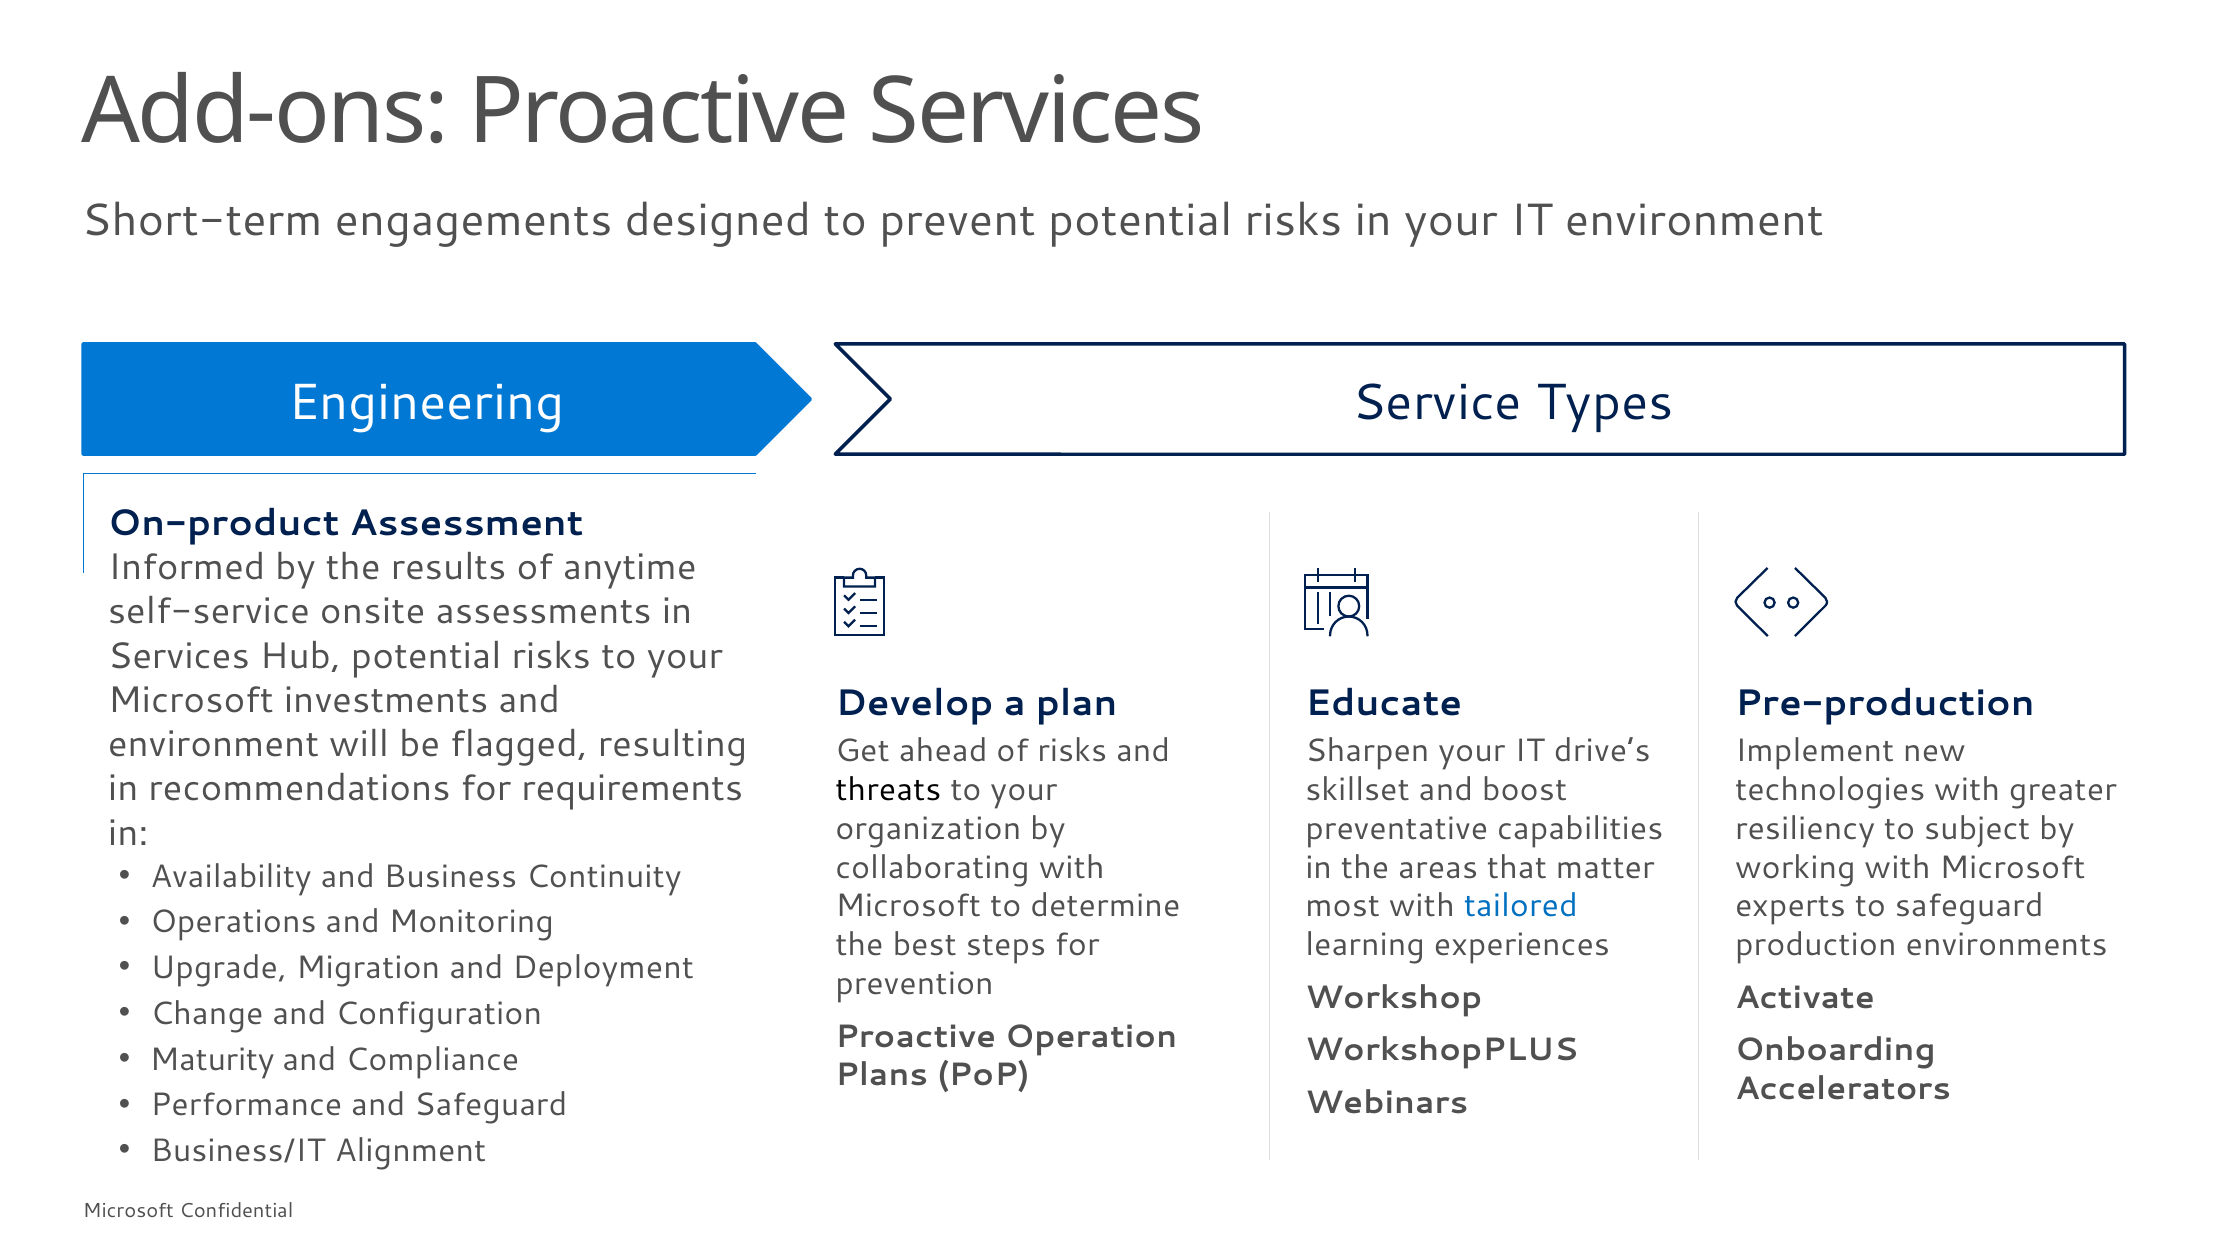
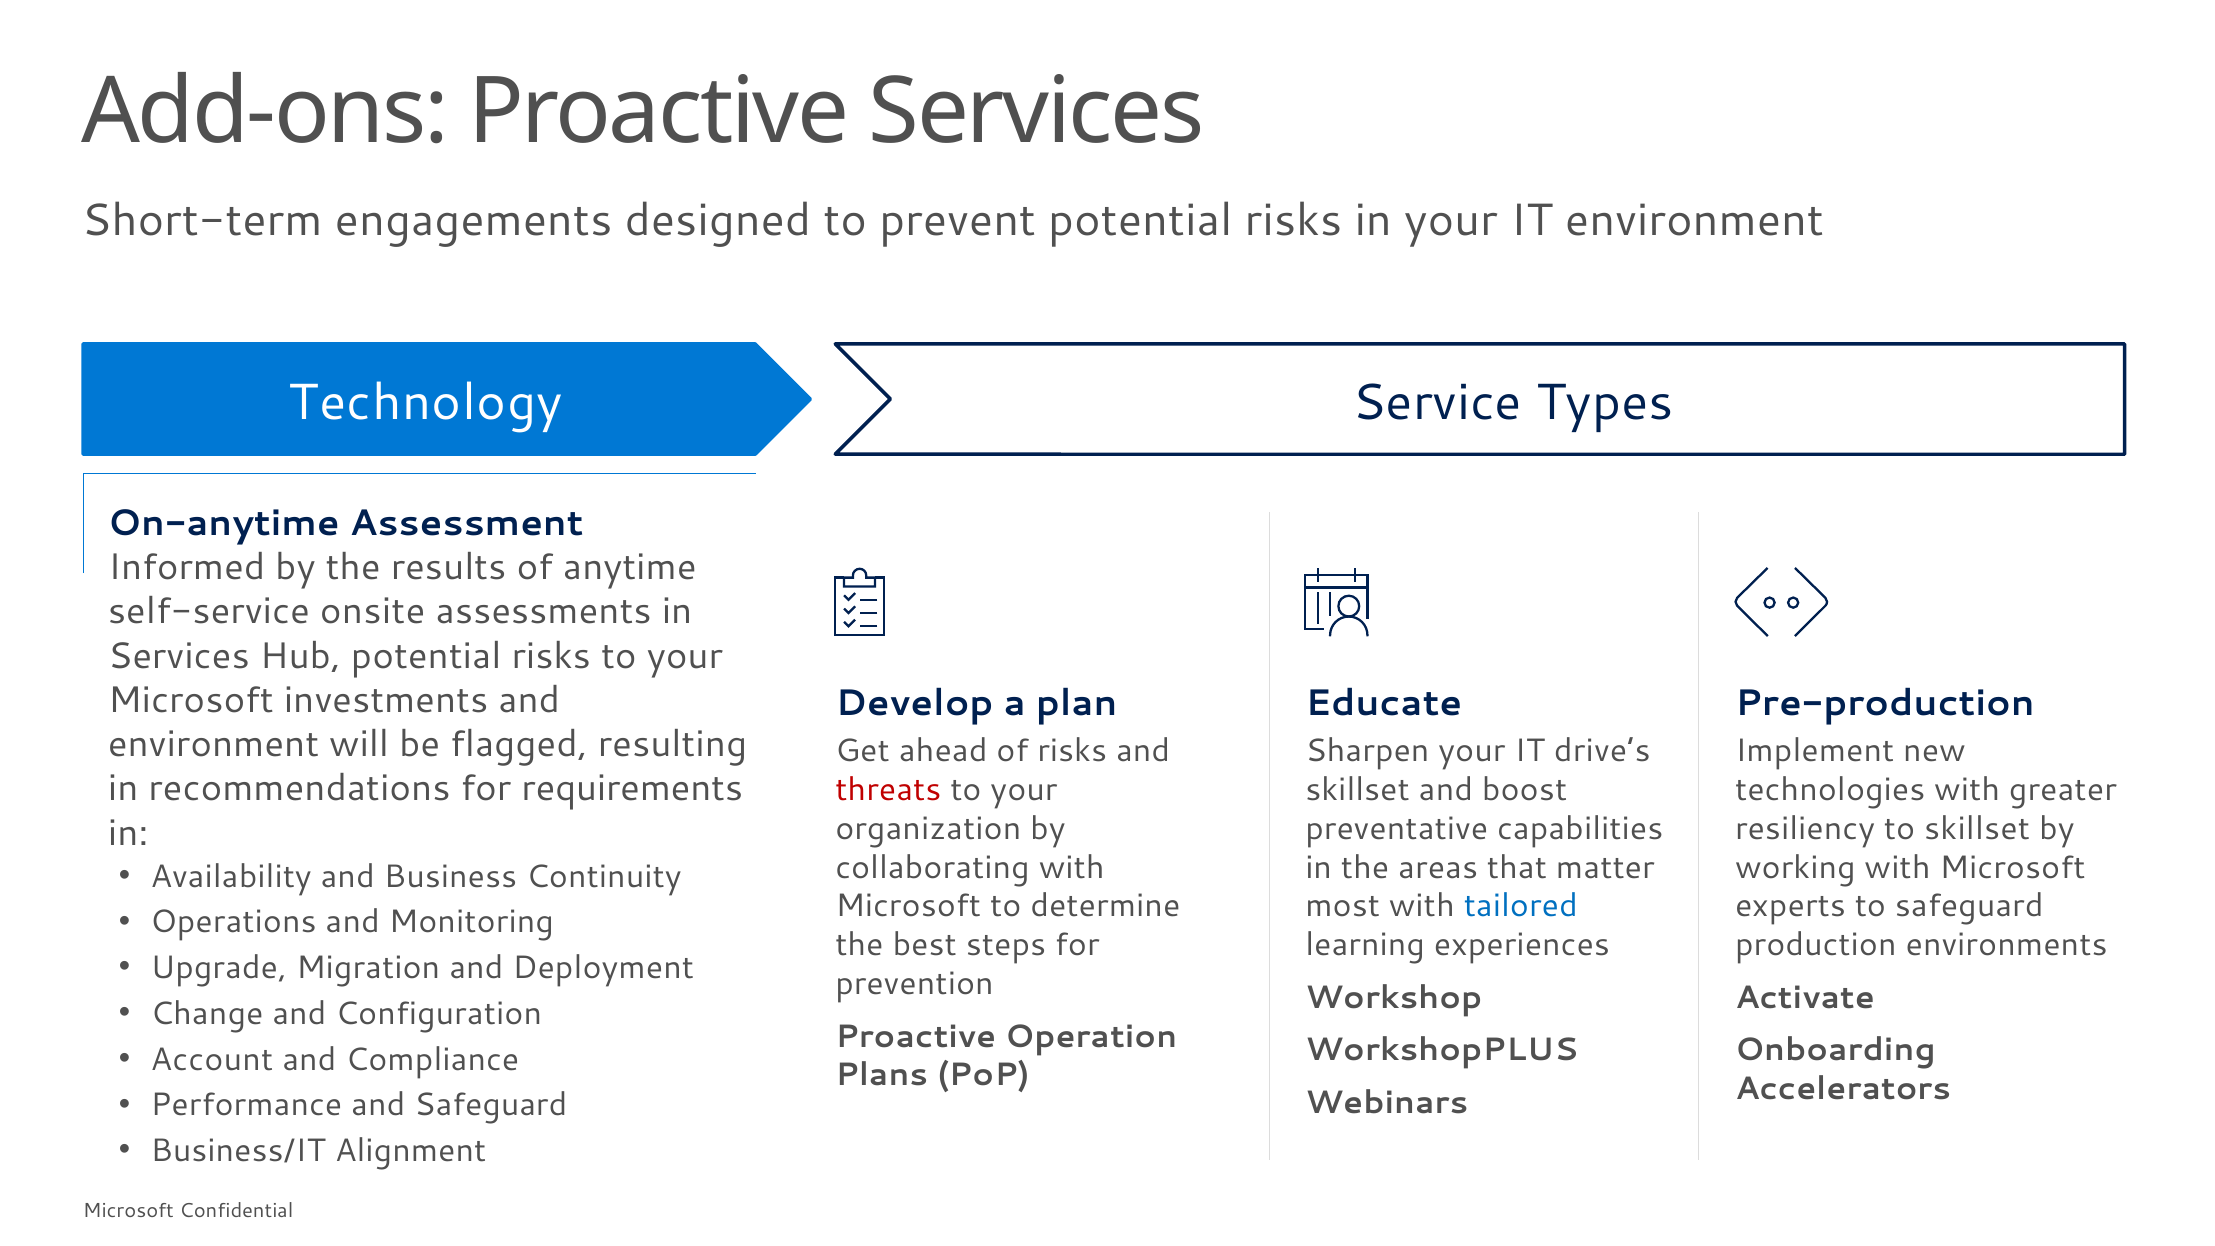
Engineering: Engineering -> Technology (426, 403)
On-product: On-product -> On-anytime (224, 523)
threats colour: black -> red (888, 790)
to subject: subject -> skillset (1977, 829)
Maturity: Maturity -> Account (212, 1059)
